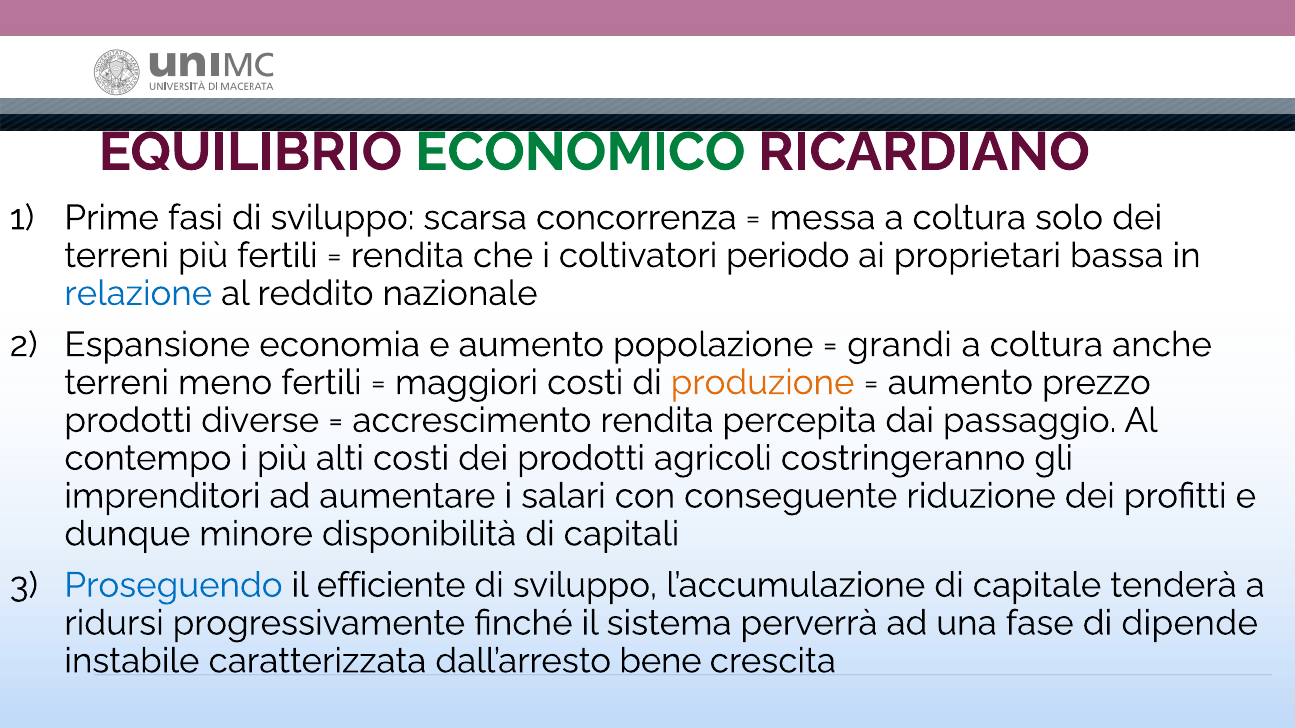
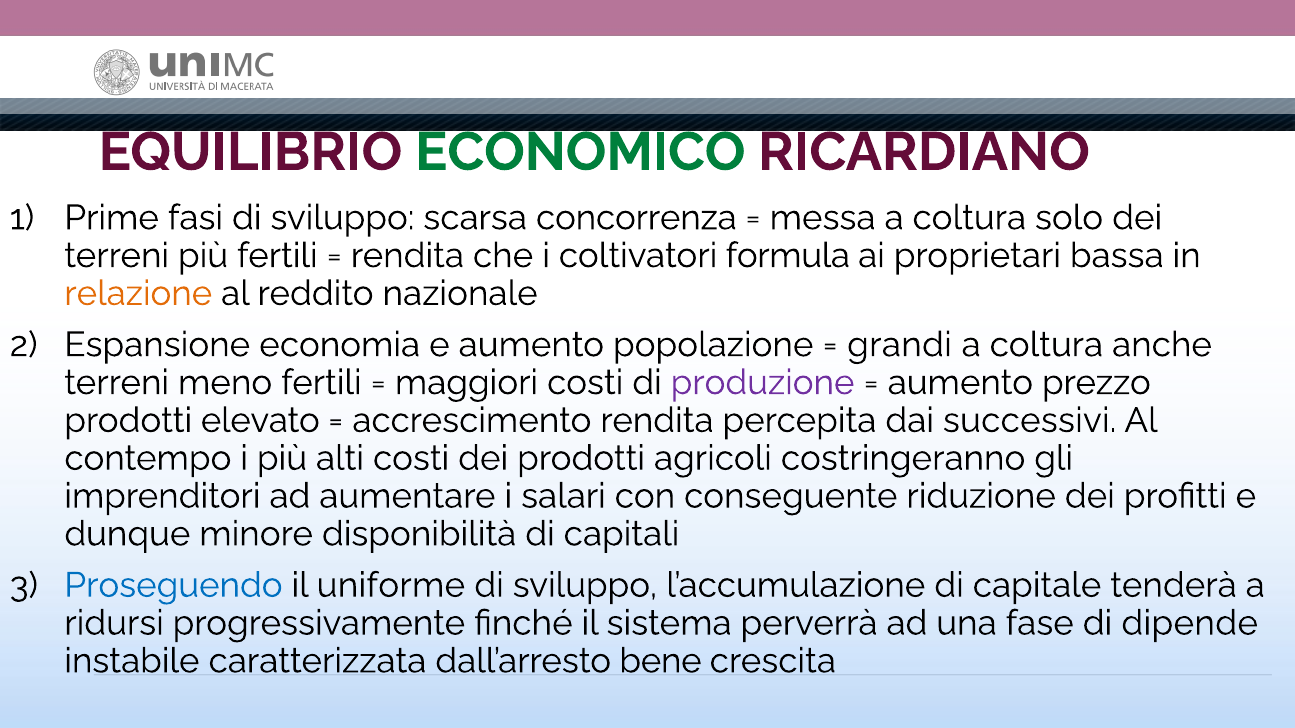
periodo: periodo -> formula (788, 256)
relazione colour: blue -> orange (138, 294)
produzione colour: orange -> purple (763, 383)
diverse: diverse -> elevato (260, 421)
passaggio: passaggio -> successivi (1030, 421)
efficiente: efficiente -> uniforme (391, 586)
